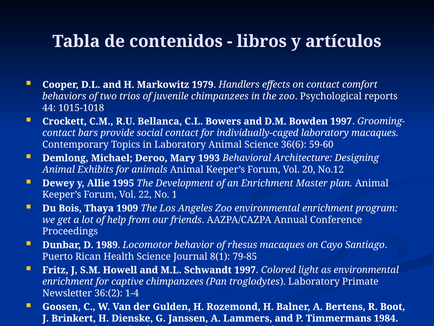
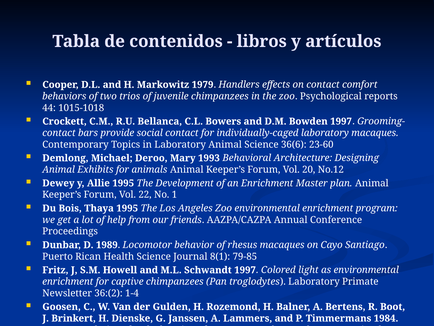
59-60: 59-60 -> 23-60 (321, 144)
Thaya 1909: 1909 -> 1995 (127, 208)
